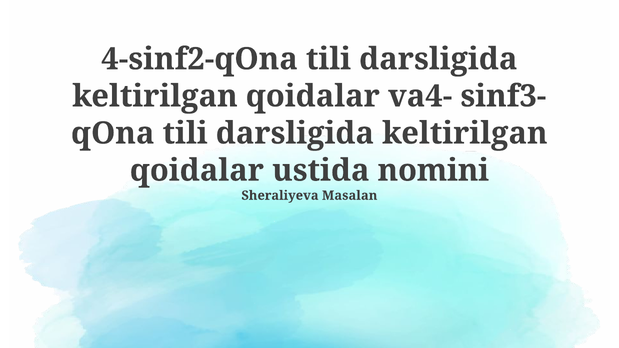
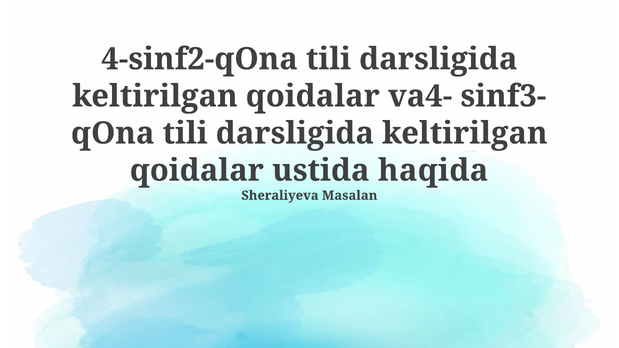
nomini: nomini -> haqida (433, 171)
